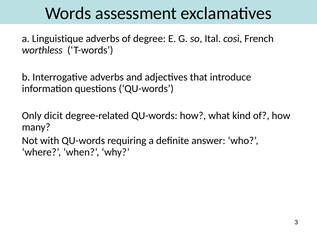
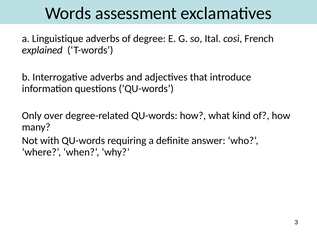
worthless: worthless -> explained (42, 50)
dicit: dicit -> over (54, 116)
